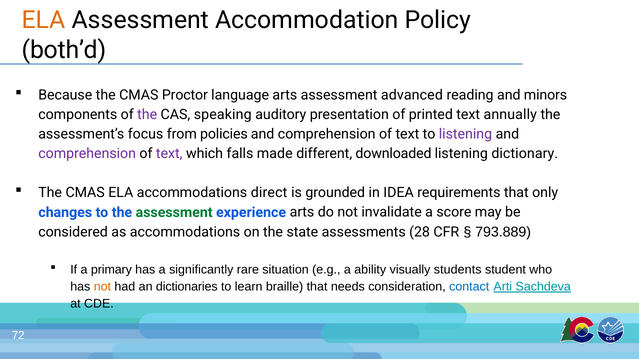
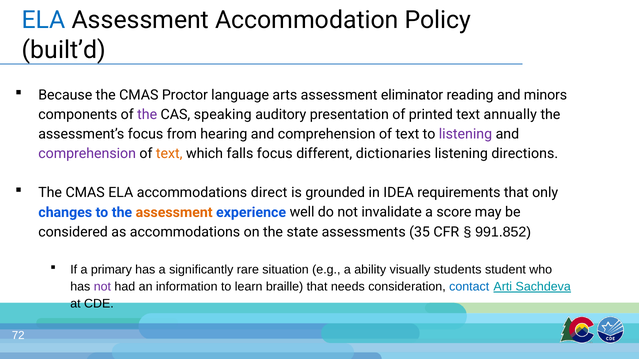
ELA colour: orange -> blue (44, 20)
both’d: both’d -> built’d (64, 50)
advanced: advanced -> eliminator (412, 95)
policies: policies -> hearing (224, 134)
text colour: purple -> orange (169, 154)
falls made: made -> focus (275, 154)
downloaded: downloaded -> dictionaries (393, 154)
dictionary: dictionary -> directions (525, 154)
assessment colour: green -> orange (174, 213)
experience arts: arts -> well (302, 213)
28: 28 -> 35 (420, 232)
793.889: 793.889 -> 991.852 (503, 232)
not colour: orange -> purple (102, 287)
dictionaries: dictionaries -> information (187, 287)
